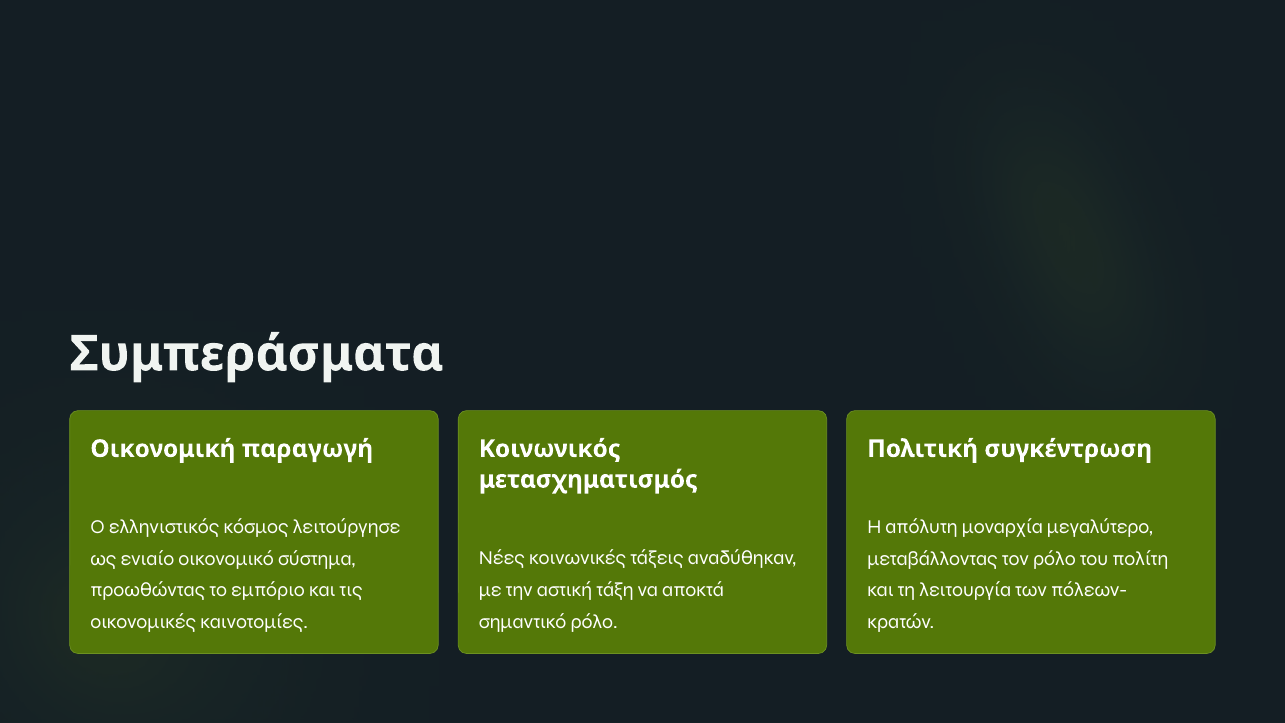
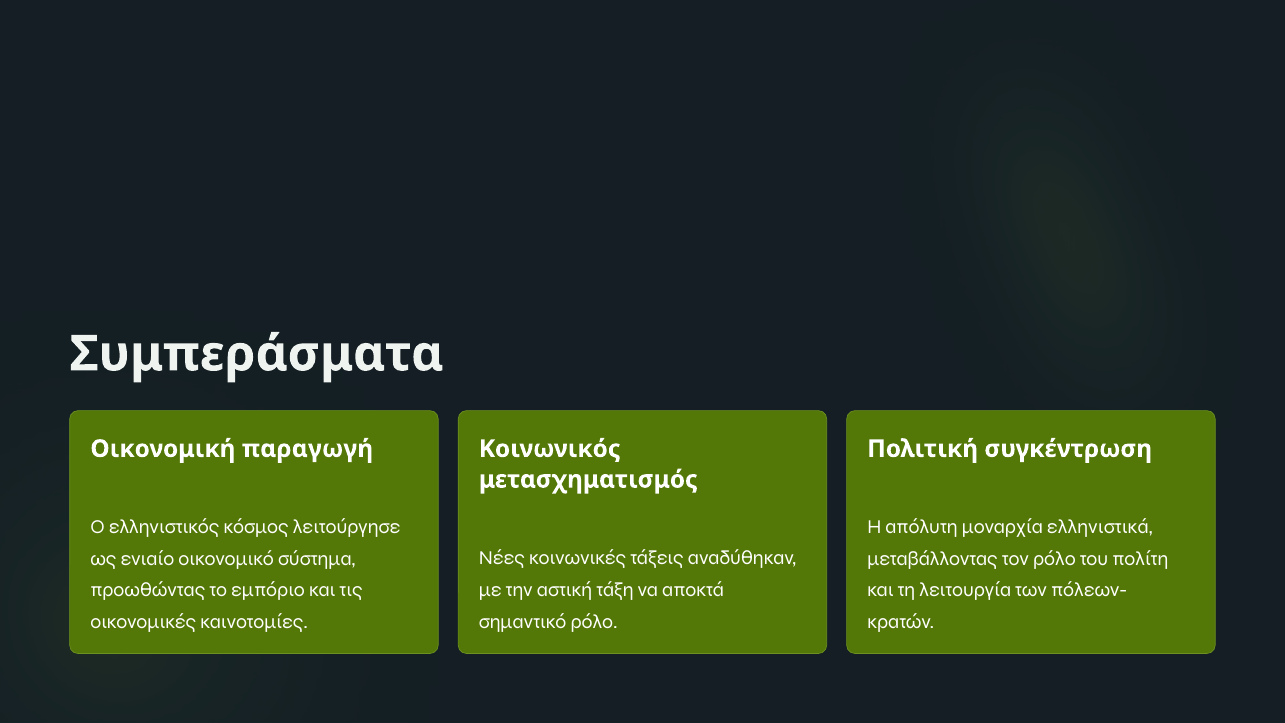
μεγαλύτερο: μεγαλύτερο -> ελληνιστικά (1100, 527)
